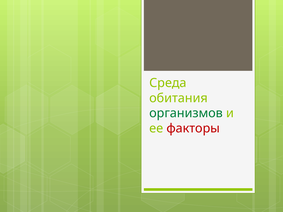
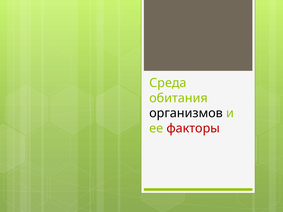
организмов colour: green -> black (186, 113)
